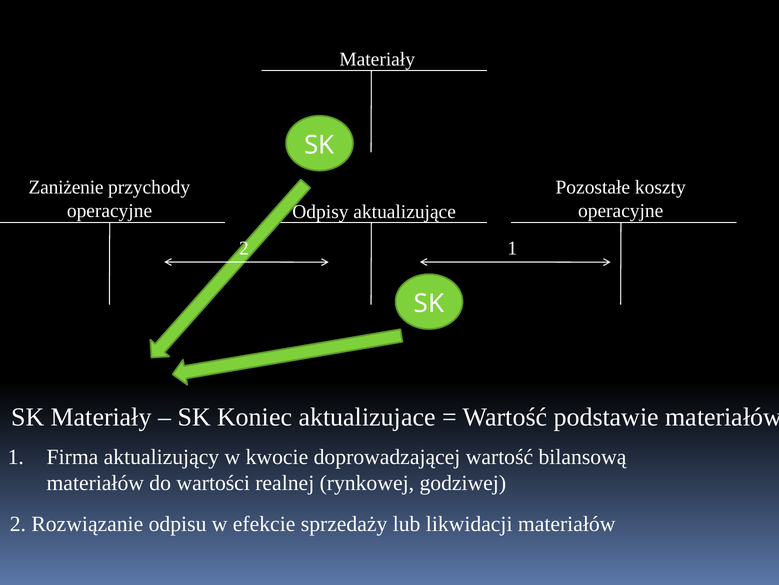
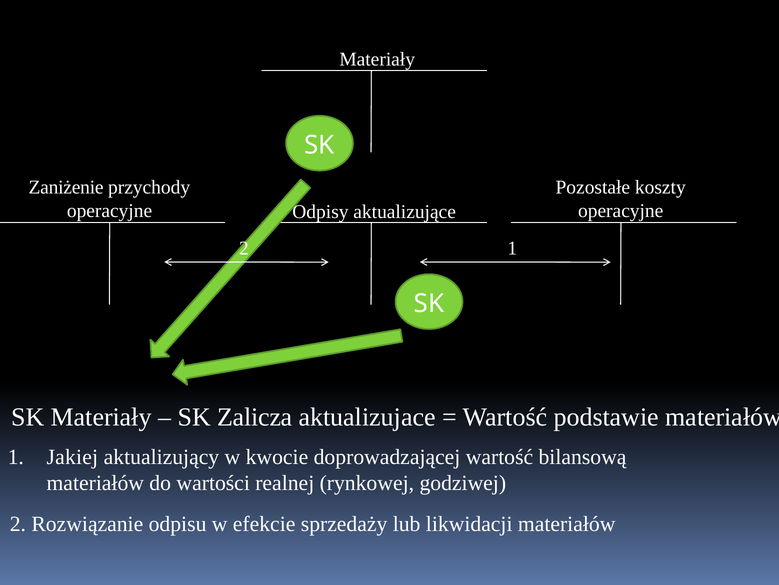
Koniec: Koniec -> Zalicza (255, 417)
Firma: Firma -> Jakiej (72, 457)
